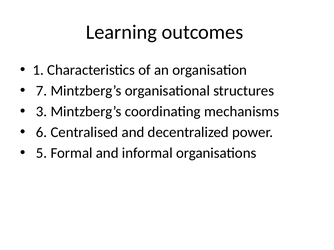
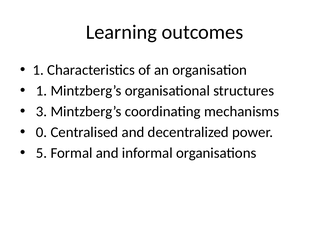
7: 7 -> 1 (42, 91)
6: 6 -> 0 (42, 132)
